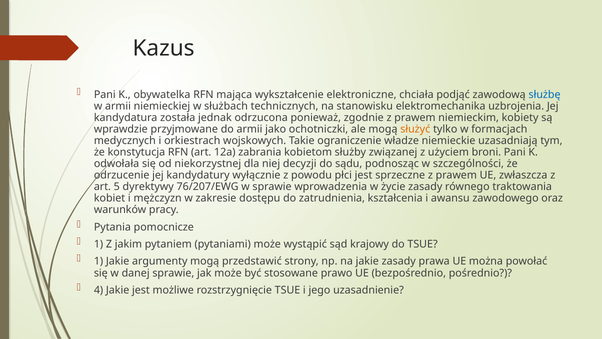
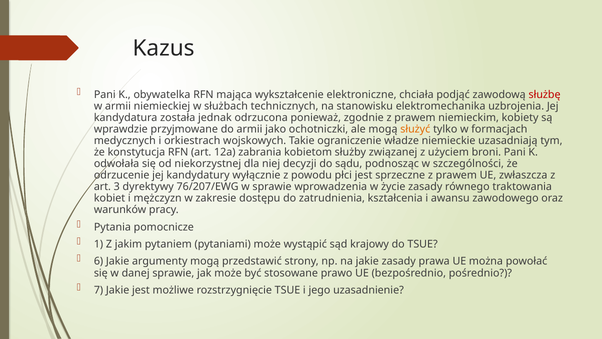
służbę colour: blue -> red (545, 95)
5: 5 -> 3 (117, 187)
1: 1 -> 6 (99, 261)
4: 4 -> 7 (99, 290)
